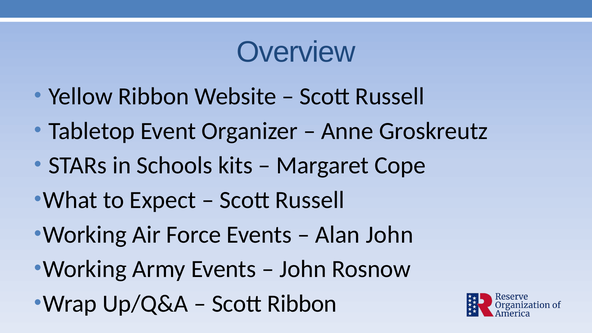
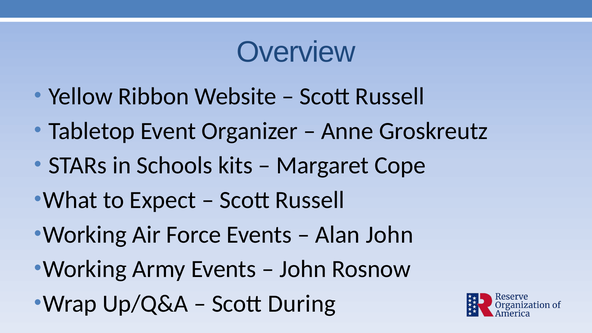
Scott Ribbon: Ribbon -> During (302, 304)
